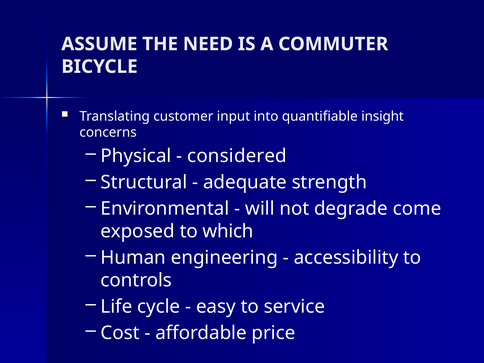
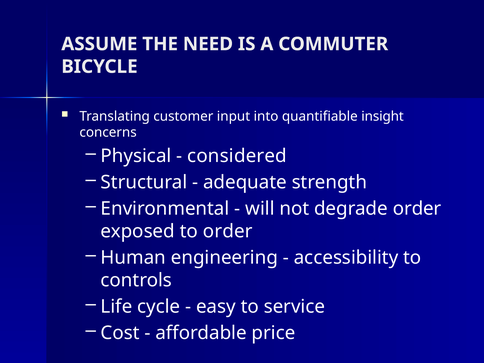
degrade come: come -> order (417, 209)
to which: which -> order (228, 231)
